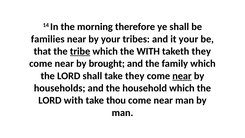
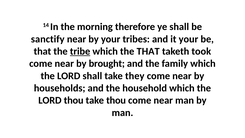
families: families -> sanctify (48, 39)
the WITH: WITH -> THAT (148, 51)
taketh they: they -> took (201, 51)
near underline: present -> none (182, 76)
LORD with: with -> thou (74, 100)
